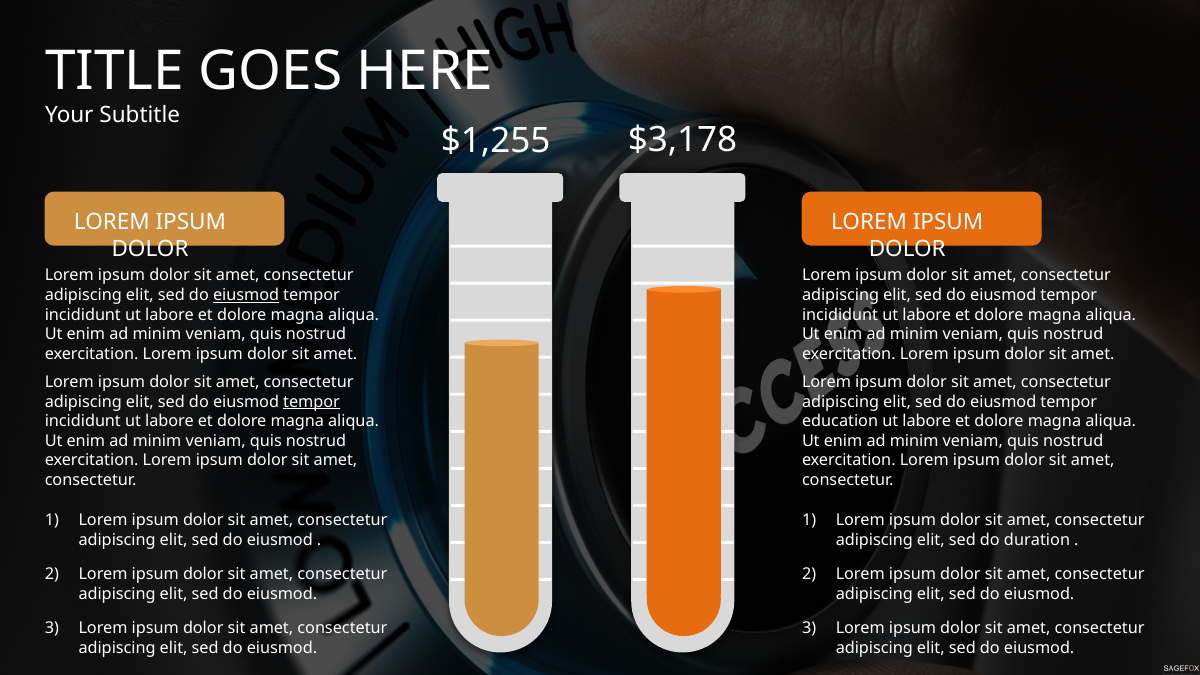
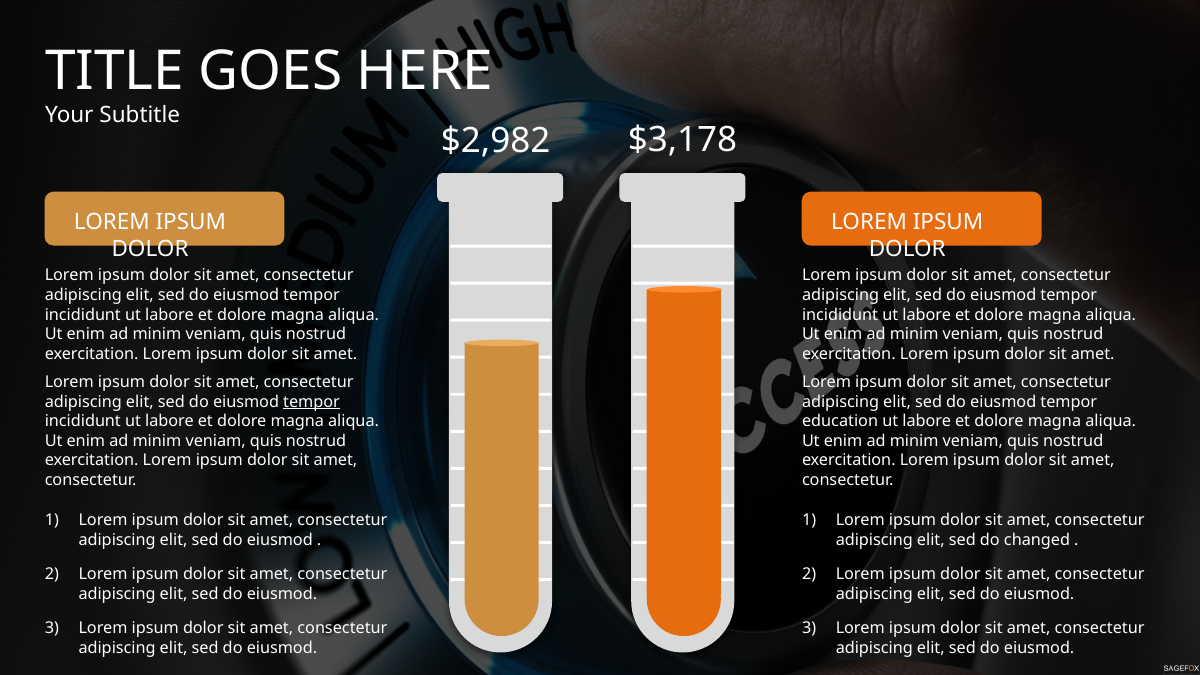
$1,255: $1,255 -> $2,982 (496, 141)
eiusmod underline: present -> none (246, 295)
duration: duration -> changed (1037, 540)
